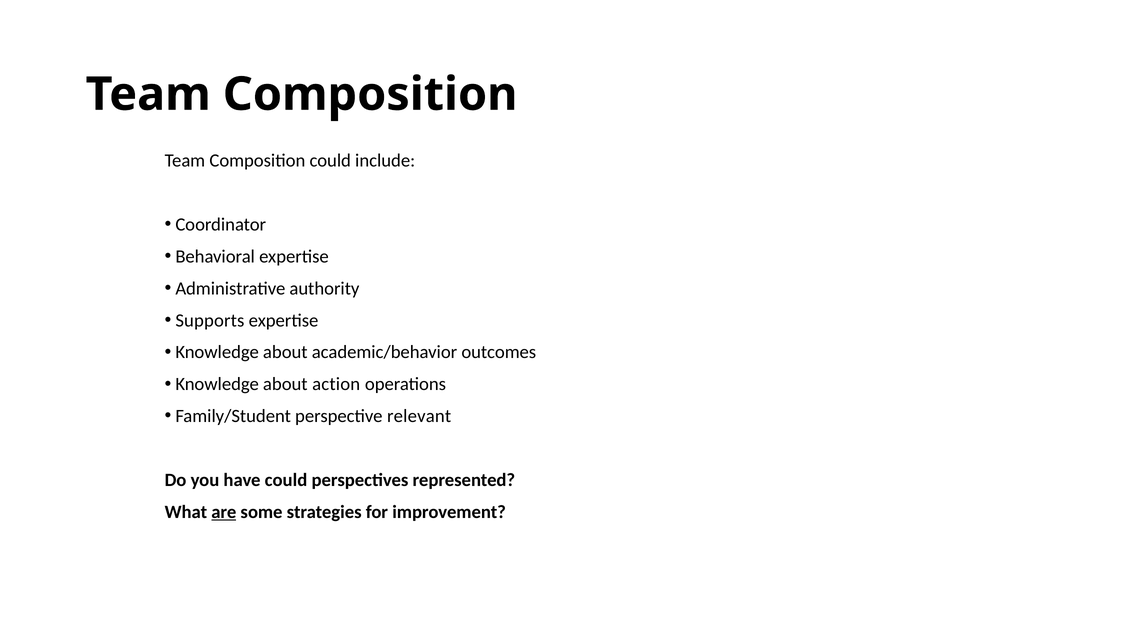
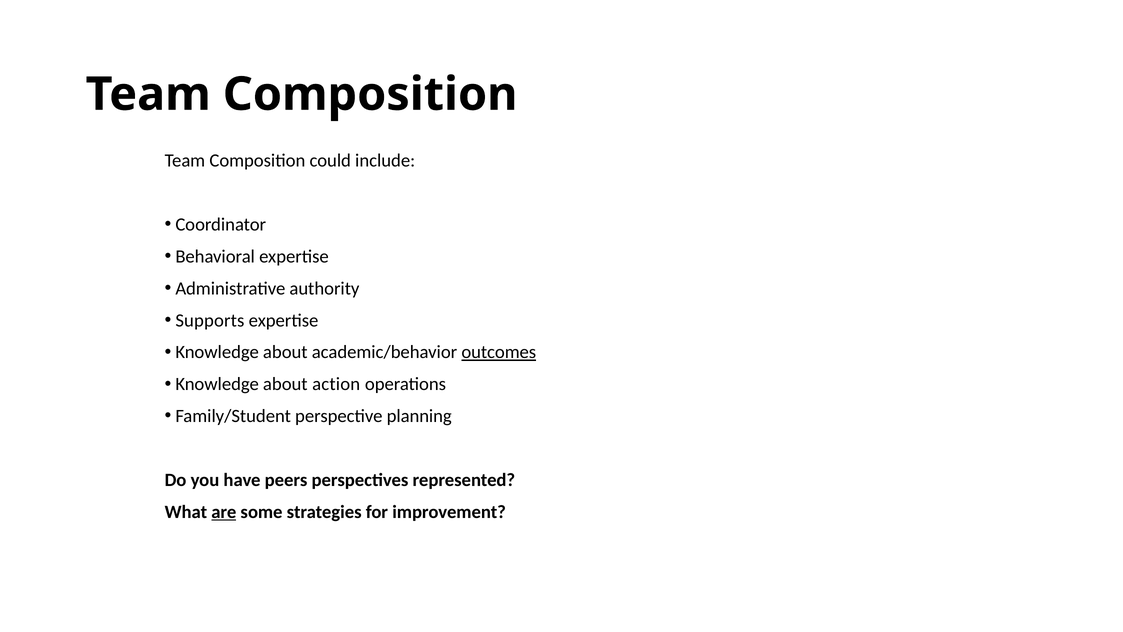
outcomes underline: none -> present (499, 352)
relevant: relevant -> planning (419, 416)
have could: could -> peers (286, 480)
